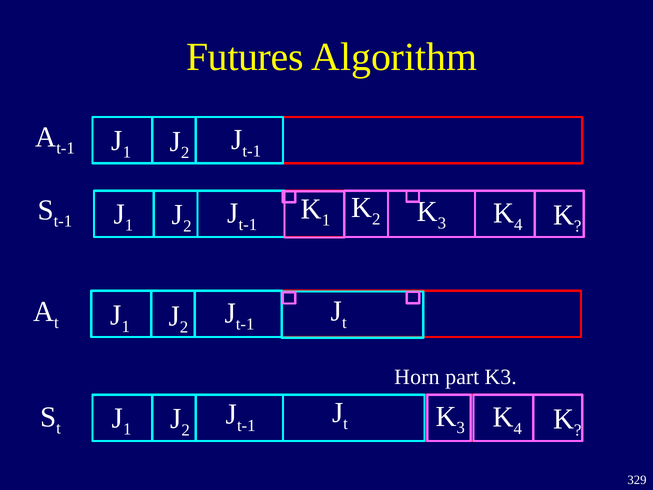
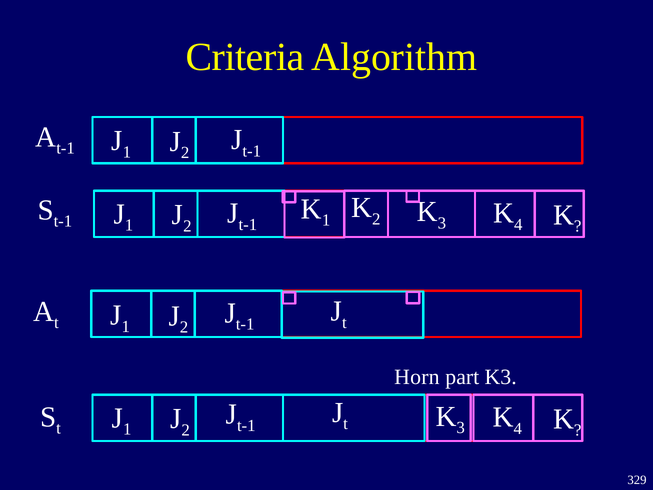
Futures: Futures -> Criteria (245, 57)
